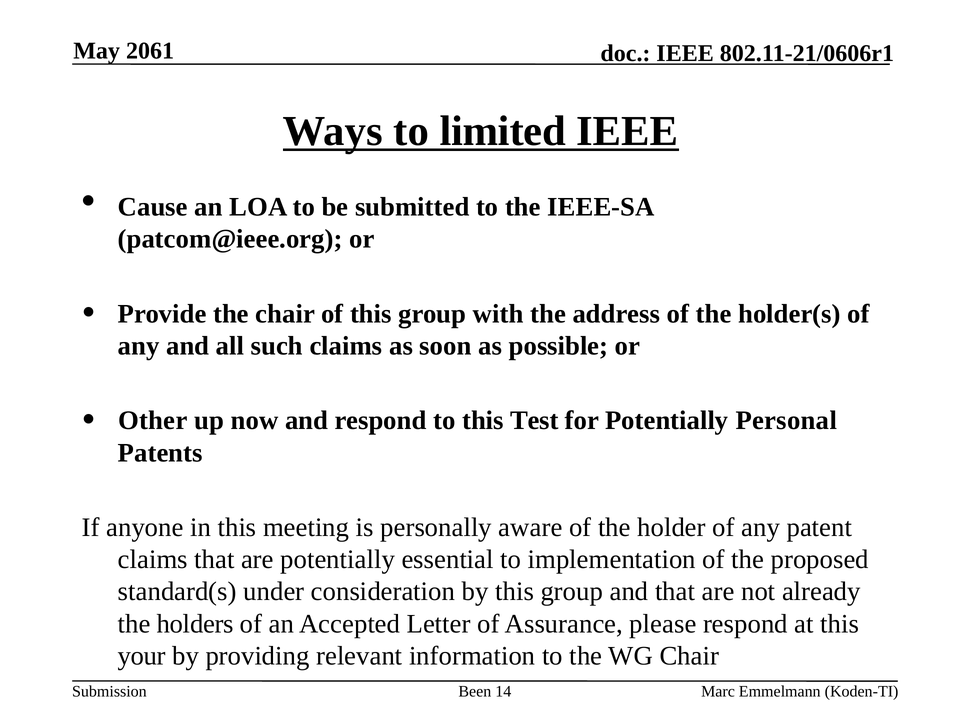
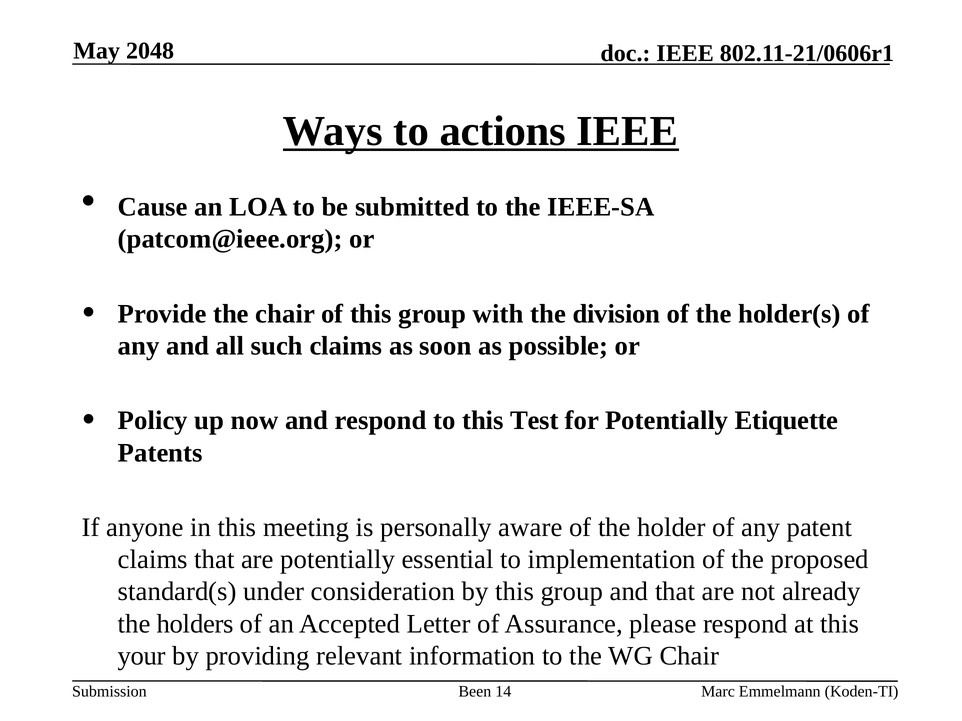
2061: 2061 -> 2048 (150, 51)
limited: limited -> actions (503, 131)
address: address -> division (616, 314)
Other: Other -> Policy (153, 421)
Personal: Personal -> Etiquette (787, 421)
